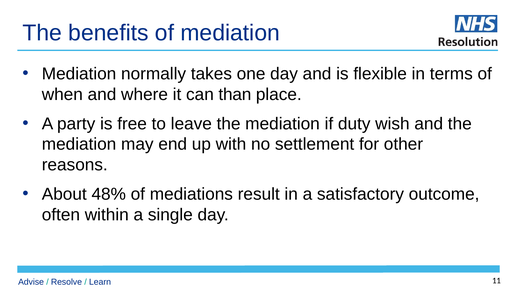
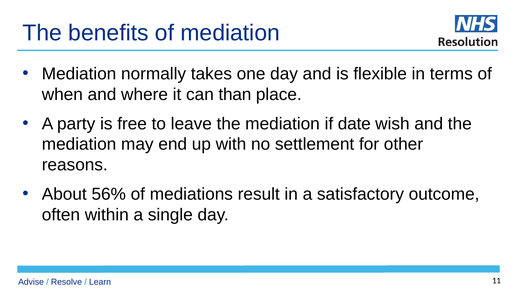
duty: duty -> date (354, 124)
48%: 48% -> 56% (109, 194)
